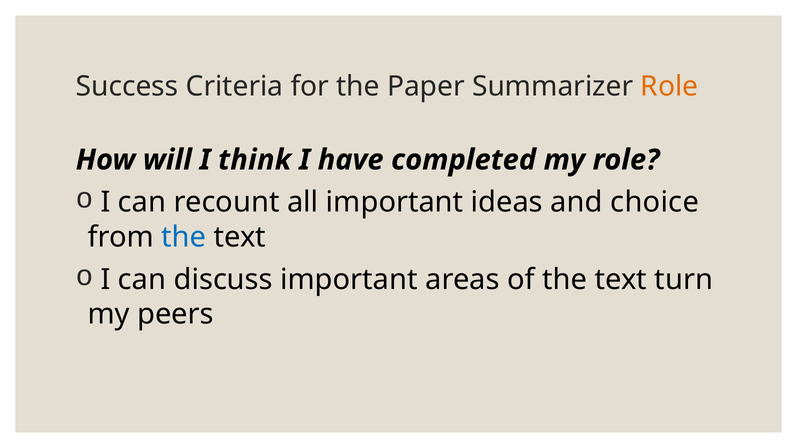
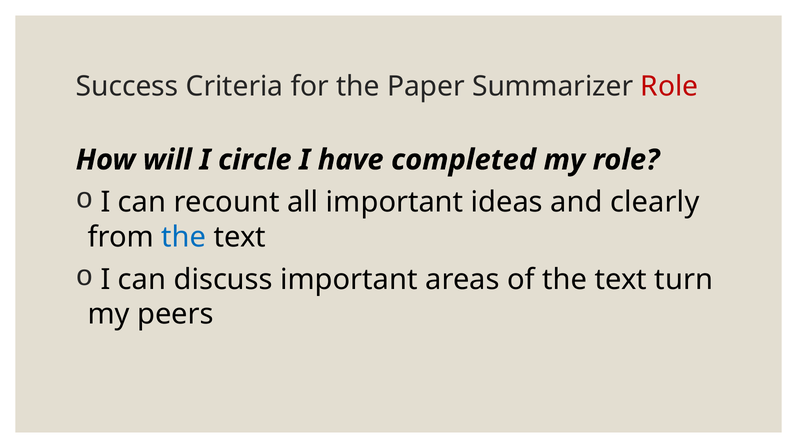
Role colour: orange -> red (669, 87)
think: think -> circle (255, 160)
choice: choice -> clearly (655, 202)
